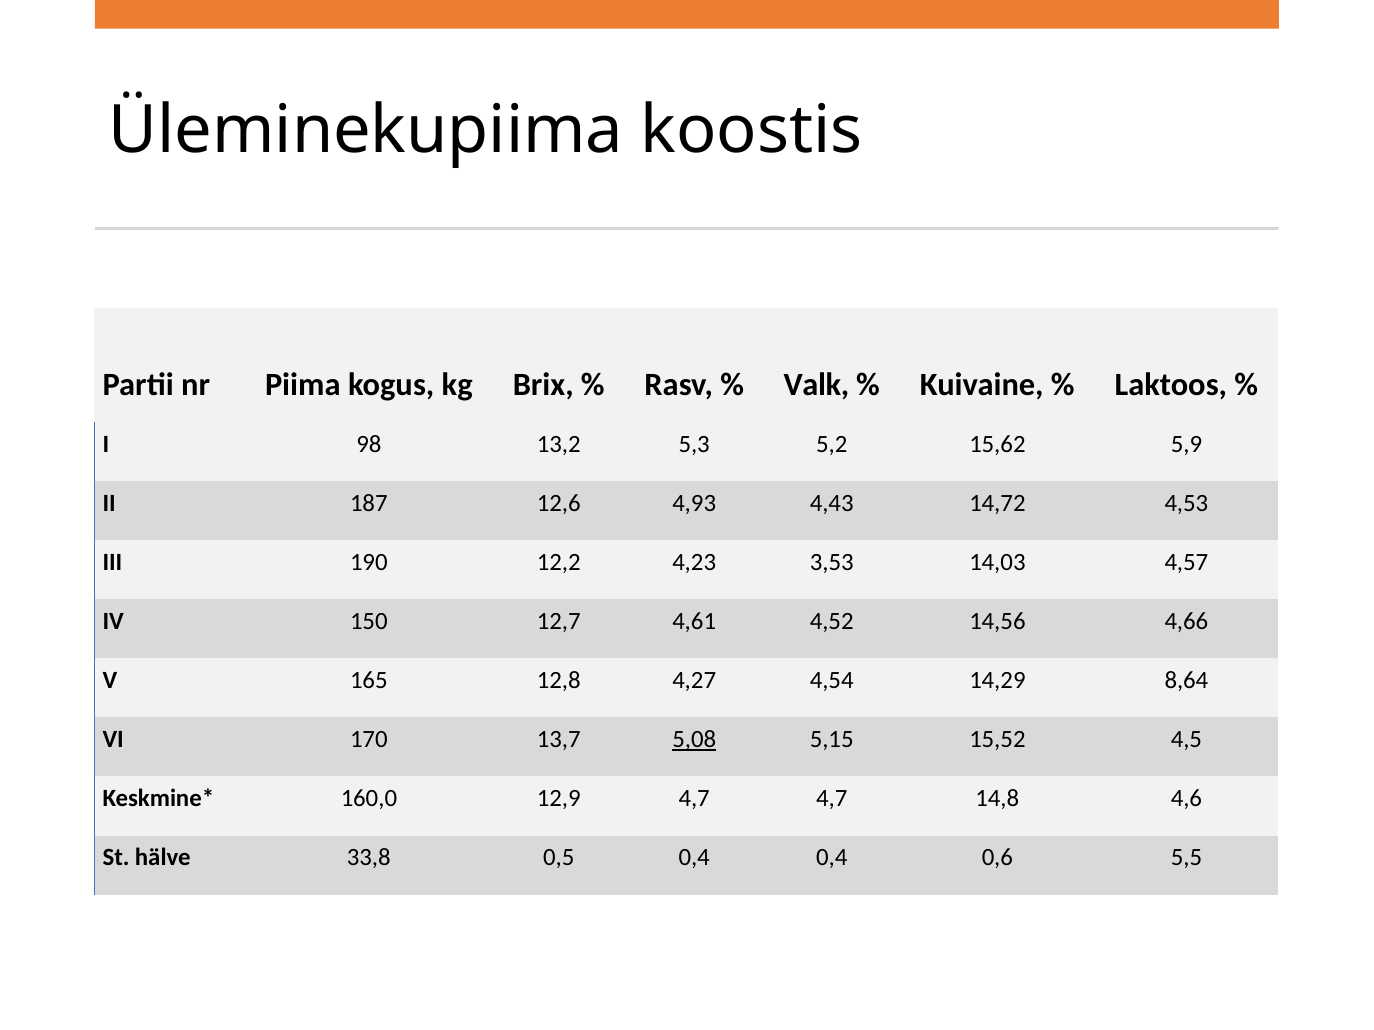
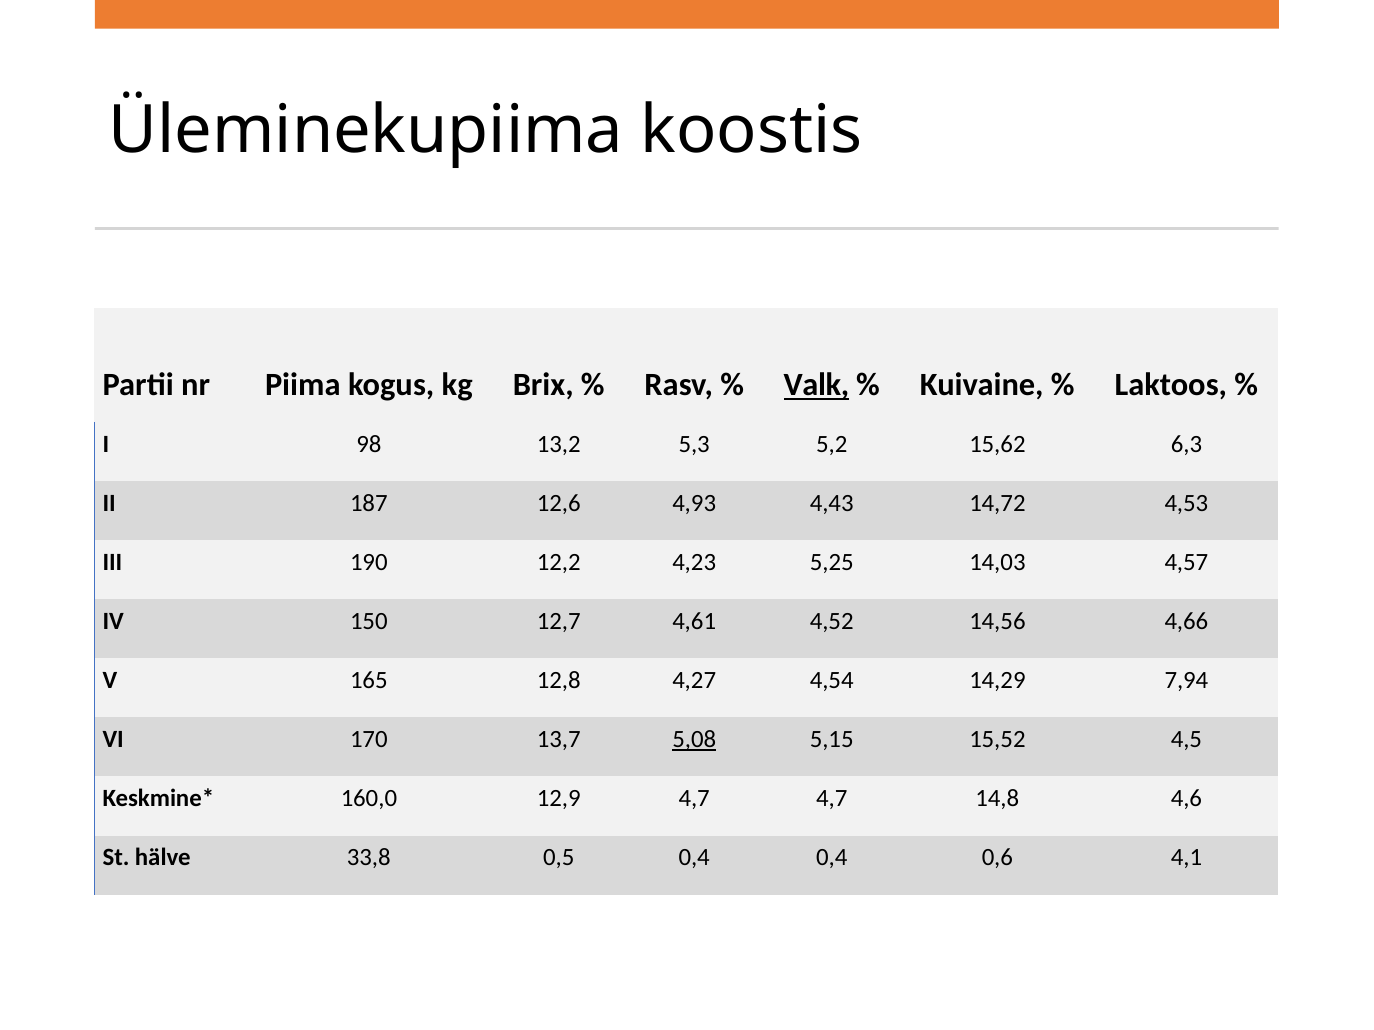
Valk underline: none -> present (816, 385)
5,9: 5,9 -> 6,3 (1186, 444)
3,53: 3,53 -> 5,25 (832, 563)
8,64: 8,64 -> 7,94 (1186, 681)
5,5: 5,5 -> 4,1 (1186, 858)
